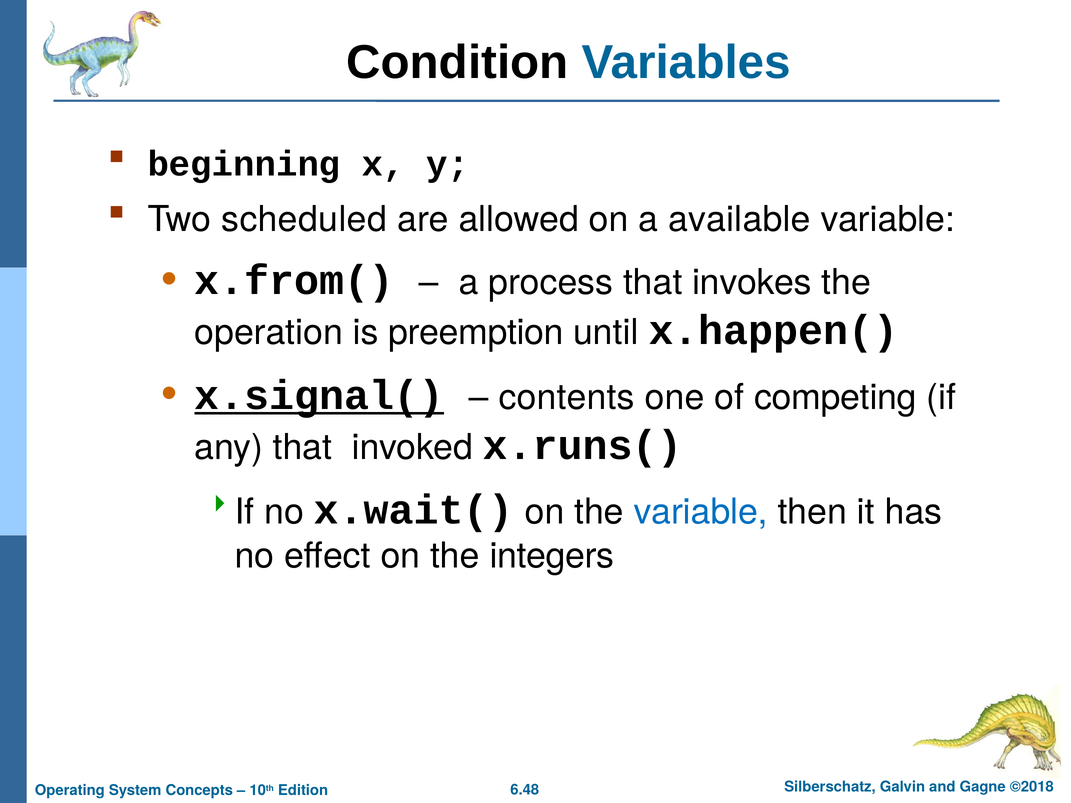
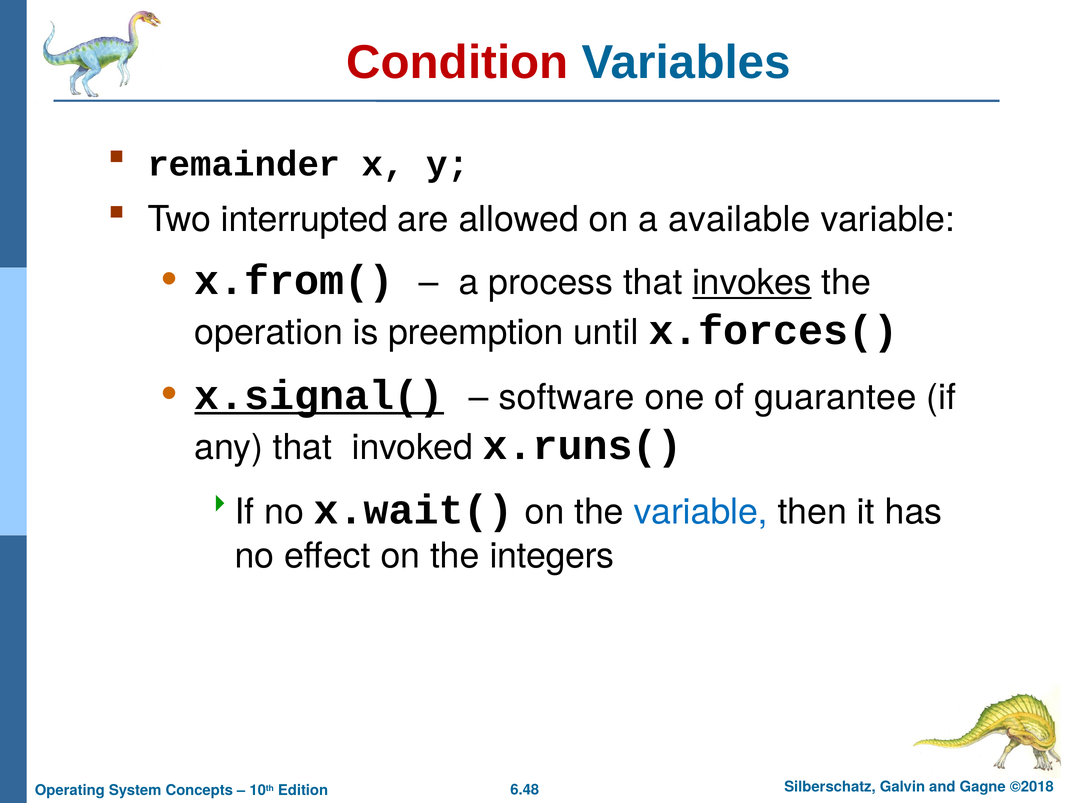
Condition colour: black -> red (457, 62)
beginning: beginning -> remainder (244, 164)
scheduled: scheduled -> interrupted (305, 219)
invokes underline: none -> present (752, 283)
x.happen(: x.happen( -> x.forces( (773, 331)
contents: contents -> software (567, 397)
competing: competing -> guarantee (835, 397)
